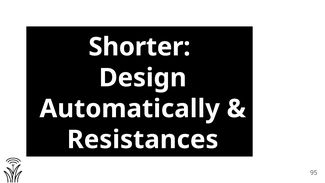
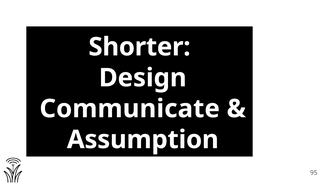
Automatically: Automatically -> Communicate (130, 109)
Resistances: Resistances -> Assumption (143, 140)
